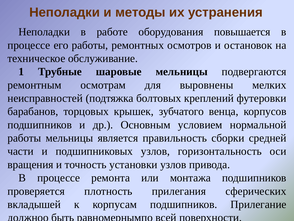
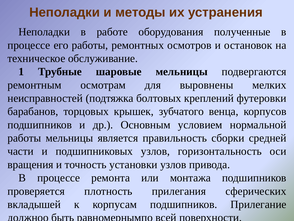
повышается: повышается -> полученные (242, 32)
